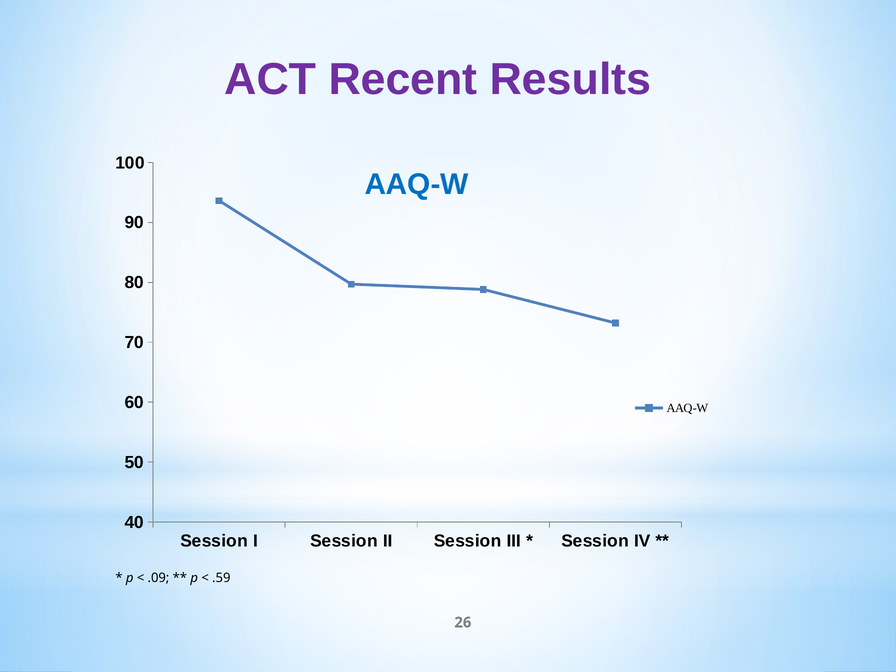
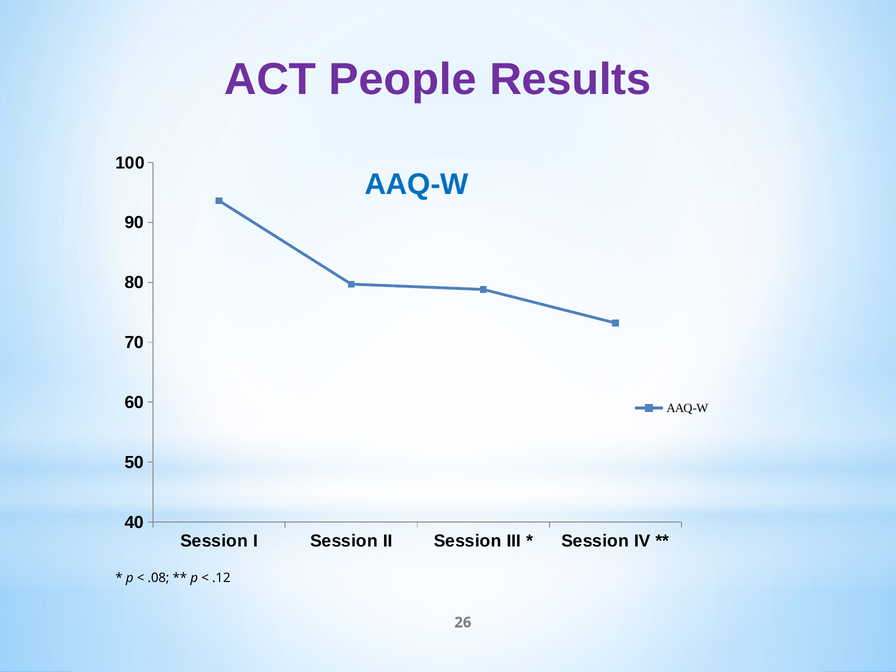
Recent: Recent -> People (403, 79)
.09: .09 -> .08 (158, 578)
.59: .59 -> .12 (221, 578)
